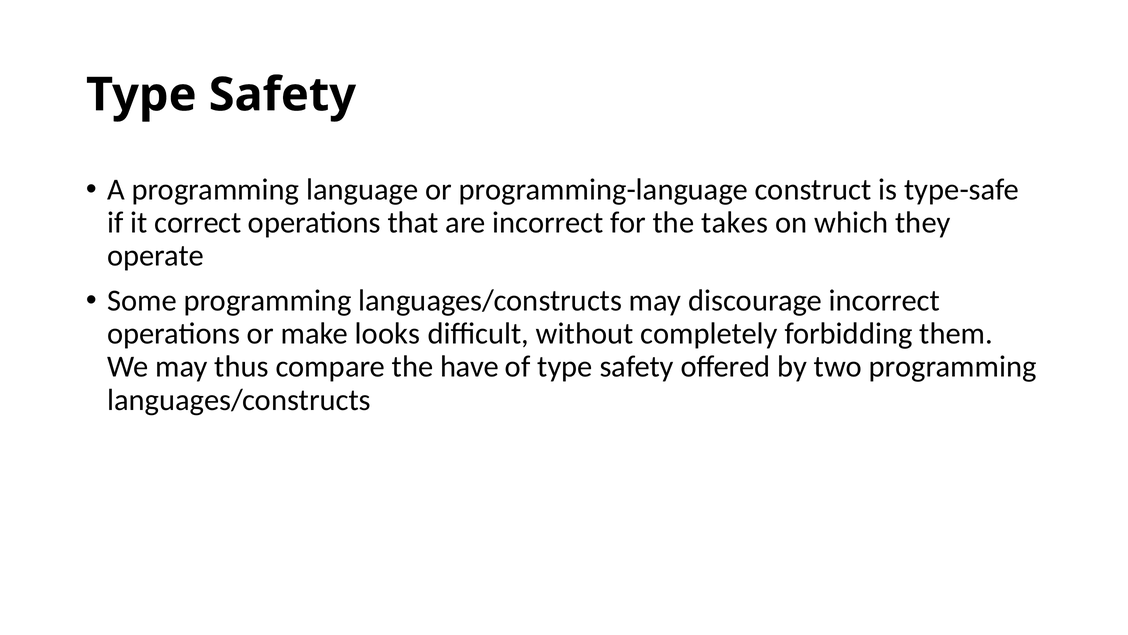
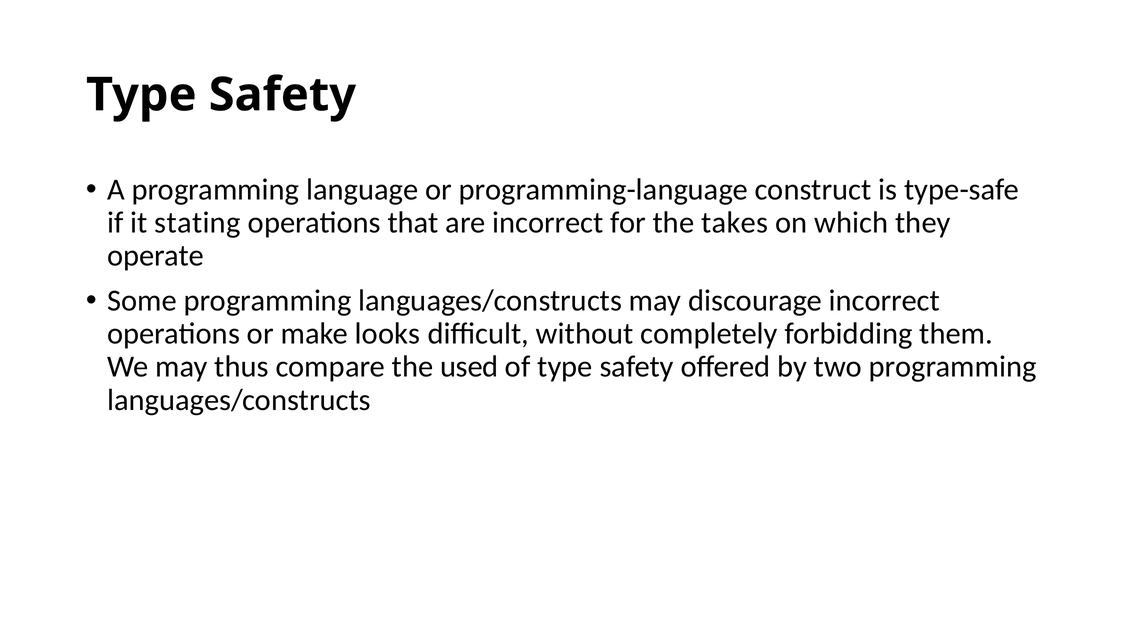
correct: correct -> stating (198, 223)
have: have -> used (469, 367)
